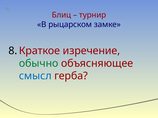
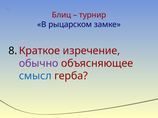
обычно colour: green -> purple (39, 64)
